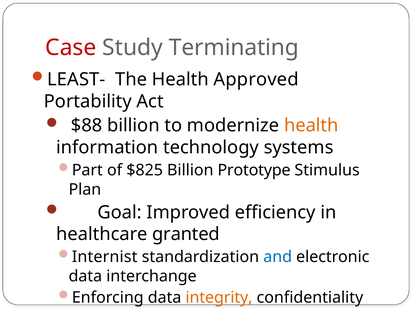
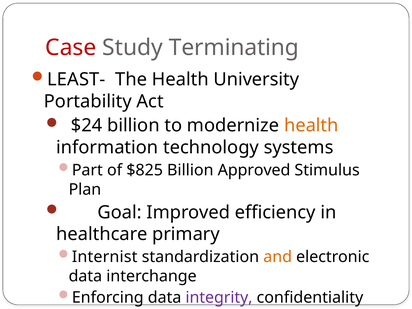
Approved: Approved -> University (256, 80)
$88: $88 -> $24 (87, 126)
Prototype: Prototype -> Approved (254, 170)
granted: granted -> primary (186, 234)
and colour: blue -> orange (278, 257)
integrity colour: orange -> purple (219, 297)
